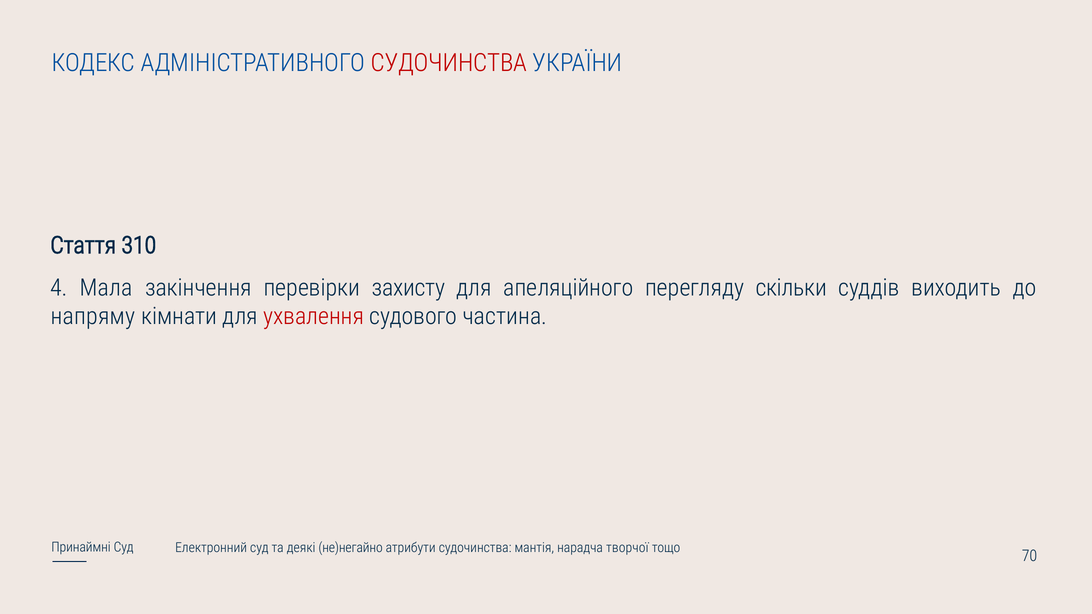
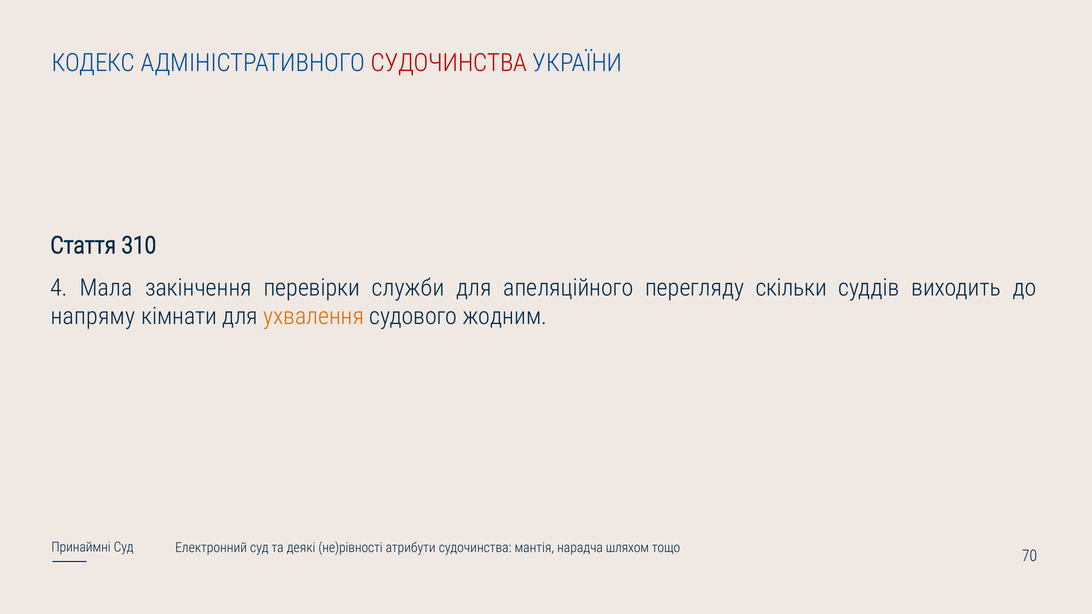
захисту: захисту -> служби (408, 288)
ухвалення colour: red -> orange (314, 316)
частина: частина -> жодним (505, 316)
не)негайно: не)негайно -> не)рівності (351, 548)
творчої: творчої -> шляхом (627, 548)
